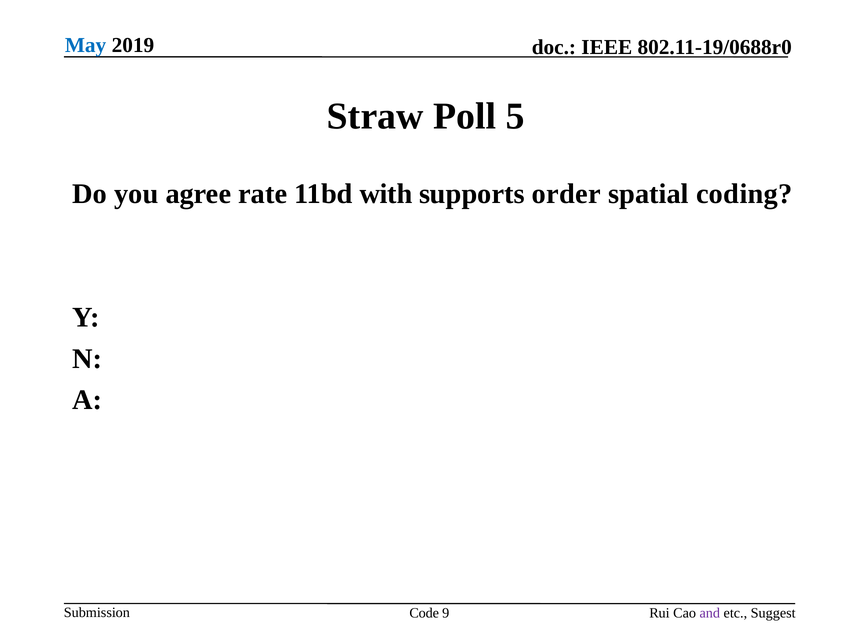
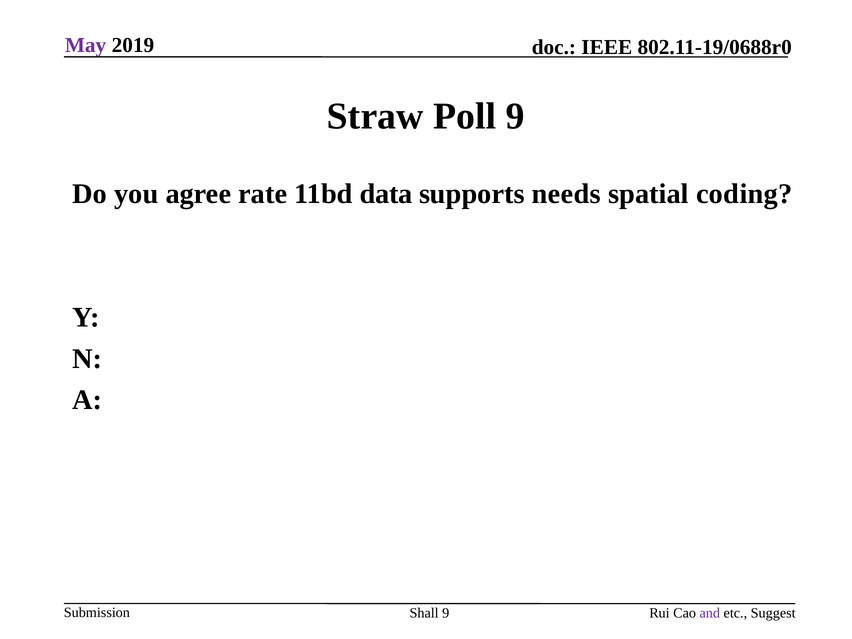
May colour: blue -> purple (86, 45)
Poll 5: 5 -> 9 (515, 116)
with: with -> data (386, 194)
order: order -> needs (566, 194)
Code: Code -> Shall (424, 613)
